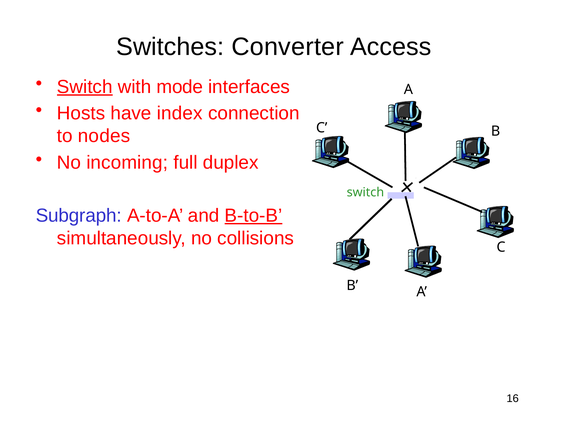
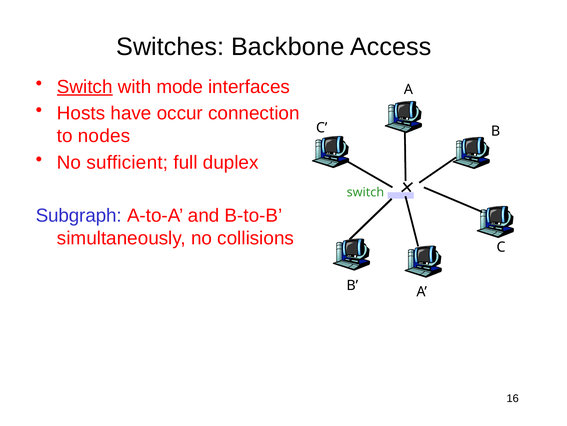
Converter: Converter -> Backbone (288, 47)
index: index -> occur (180, 113)
incoming: incoming -> sufficient (127, 162)
B-to-B underline: present -> none (254, 215)
